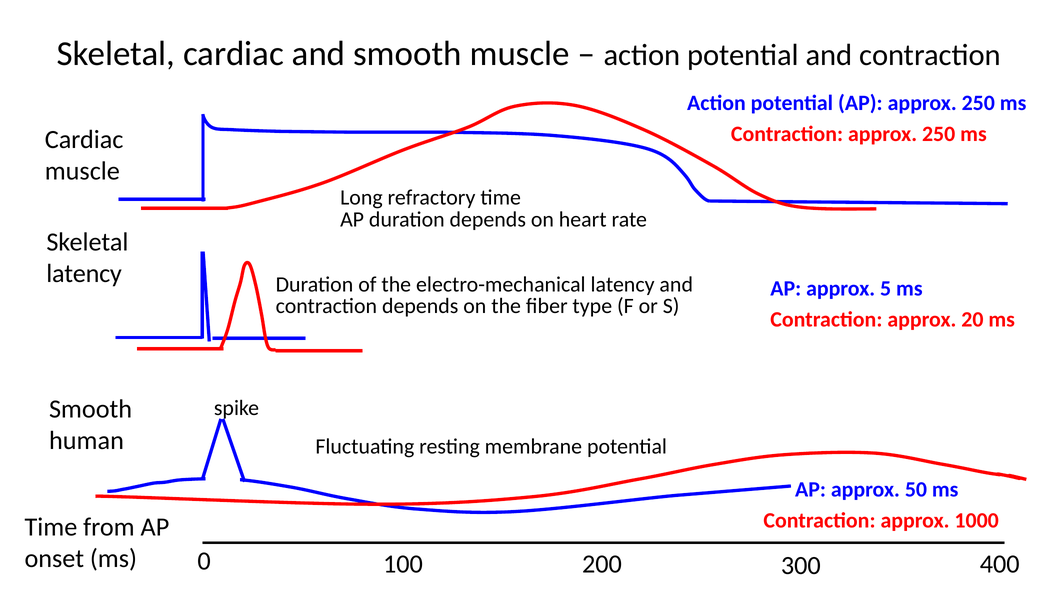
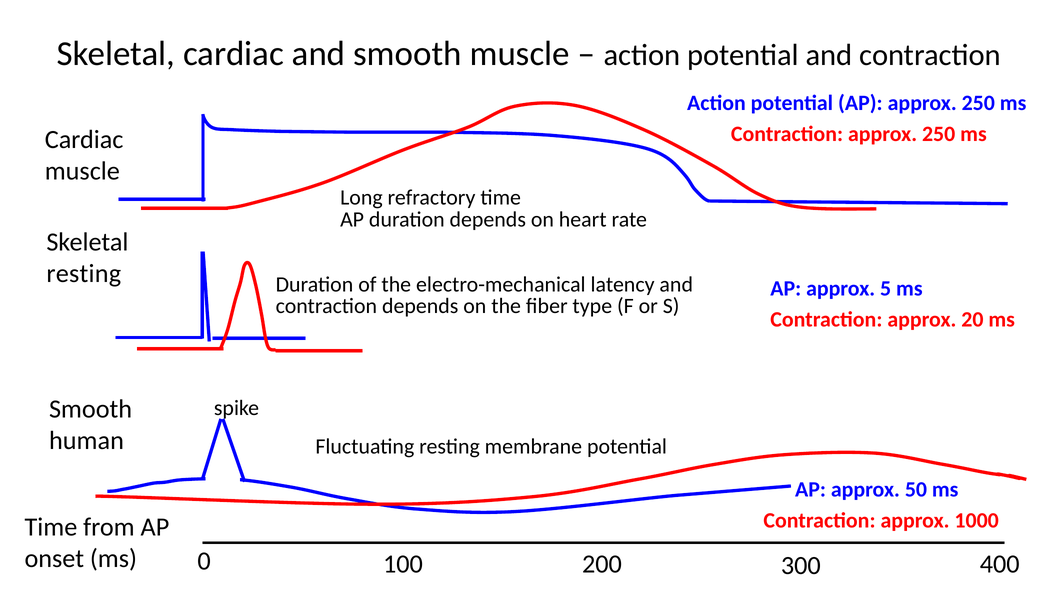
latency: latency -> resting (84, 274)
